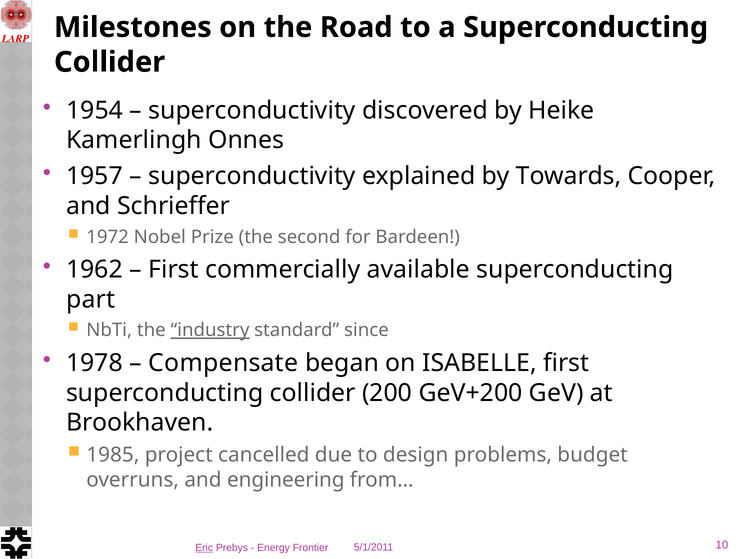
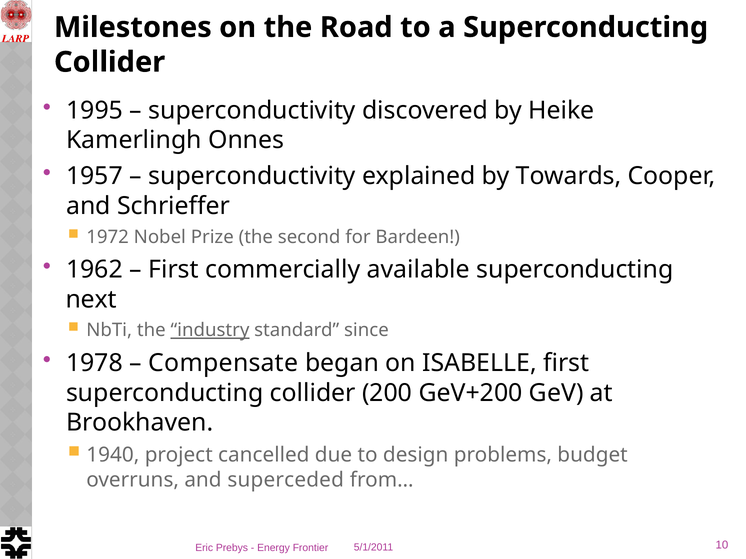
1954: 1954 -> 1995 (95, 111)
part: part -> next (91, 300)
1985: 1985 -> 1940 (113, 455)
engineering: engineering -> superceded (286, 480)
Eric underline: present -> none (204, 548)
